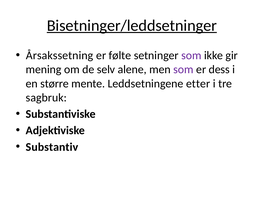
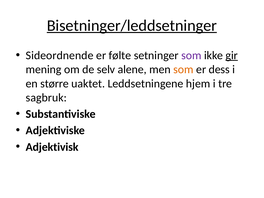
Årsakssetning: Årsakssetning -> Sideordnende (60, 55)
gir underline: none -> present (232, 55)
som colour: purple -> orange (183, 69)
mente: mente -> uaktet (88, 84)
etter: etter -> hjem (198, 84)
Substantiv: Substantiv -> Adjektivisk (52, 147)
